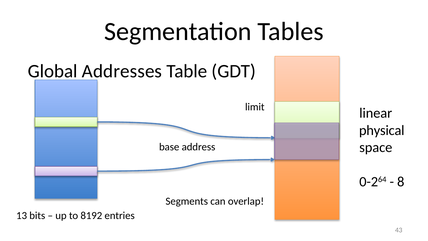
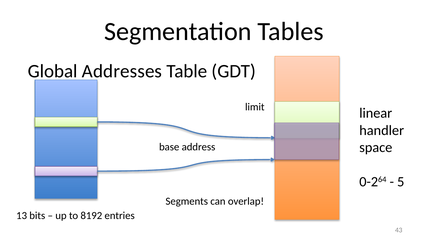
physical: physical -> handler (382, 130)
8: 8 -> 5 (401, 182)
